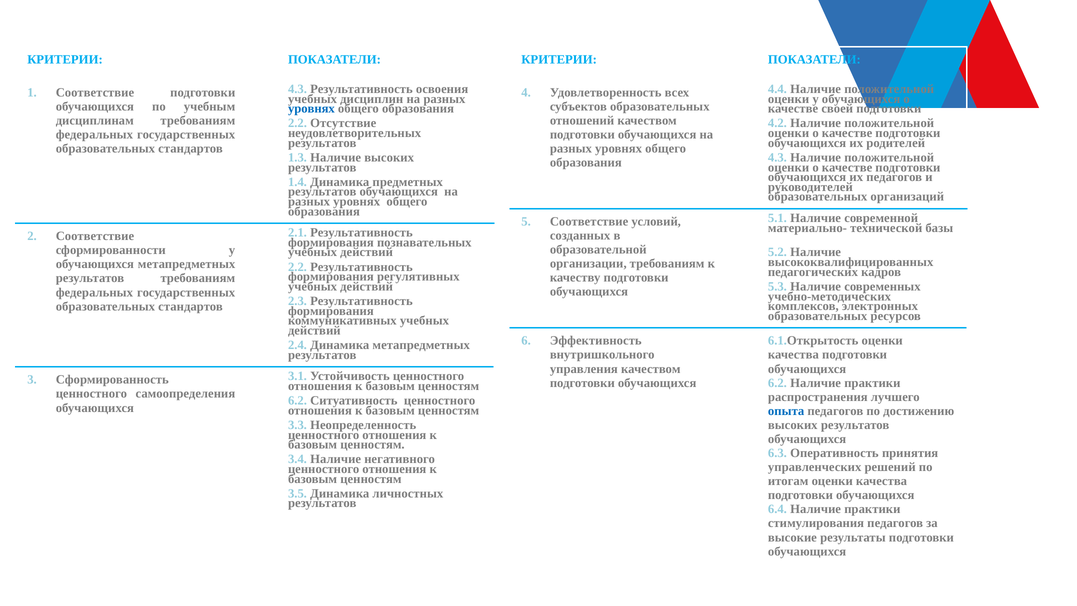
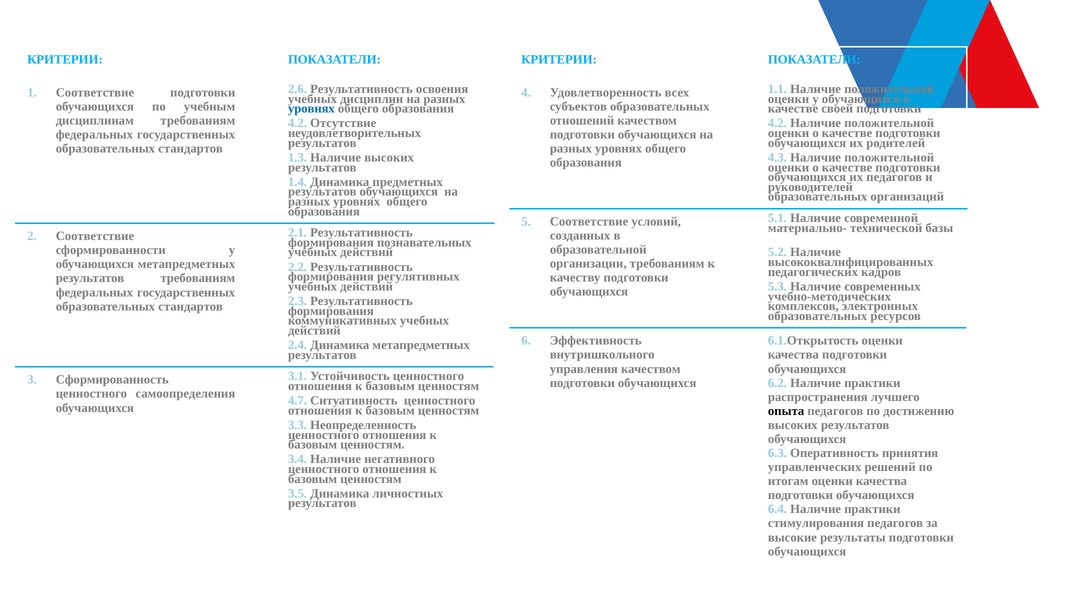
4.3: 4.3 -> 2.6 (297, 89)
4.4: 4.4 -> 1.1 (777, 89)
2.2: 2.2 -> 4.2 (297, 123)
6.2: 6.2 -> 4.7 (297, 401)
опыта colour: blue -> black (786, 411)
